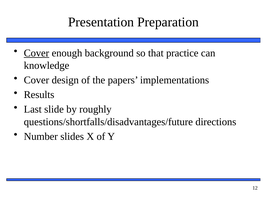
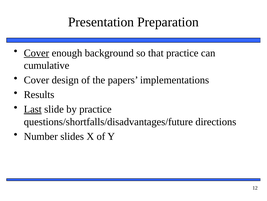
knowledge: knowledge -> cumulative (47, 65)
Last underline: none -> present (33, 109)
by roughly: roughly -> practice (95, 109)
